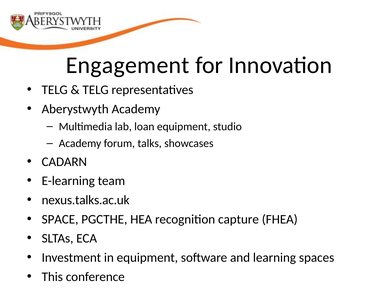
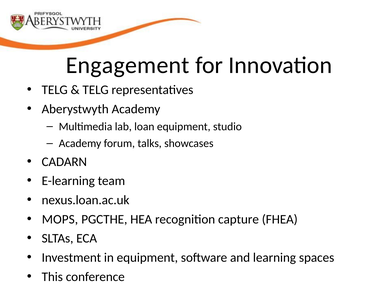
nexus.talks.ac.uk: nexus.talks.ac.uk -> nexus.loan.ac.uk (86, 200)
SPACE: SPACE -> MOPS (60, 219)
